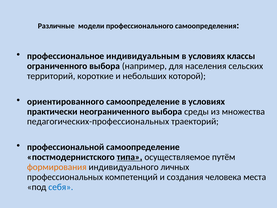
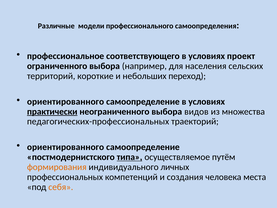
индивидуальным: индивидуальным -> соответствующего (143, 56)
классы: классы -> проект (241, 56)
которой: которой -> переход (187, 76)
практически underline: none -> present (52, 111)
среды: среды -> видов (196, 111)
профессиональной: профессиональной -> ориентированного (66, 147)
себя colour: blue -> orange (61, 187)
